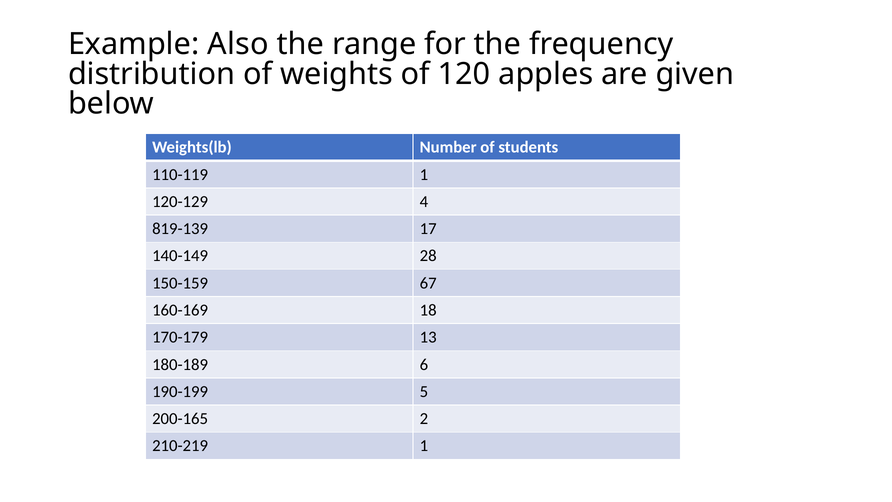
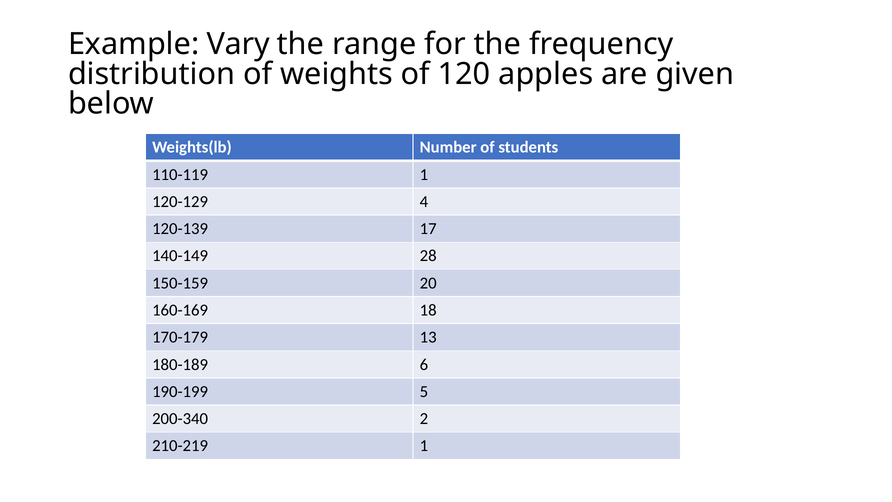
Also: Also -> Vary (238, 44)
819-139: 819-139 -> 120-139 (180, 229)
67: 67 -> 20 (428, 283)
200-165: 200-165 -> 200-340 (180, 419)
